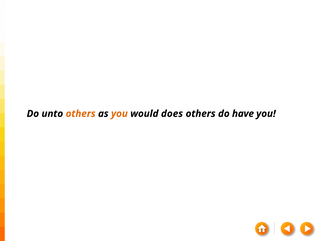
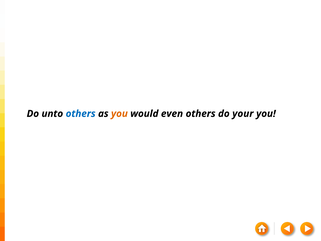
others colour: orange -> blue (81, 114)
does: does -> even (172, 114)
have: have -> your (243, 114)
